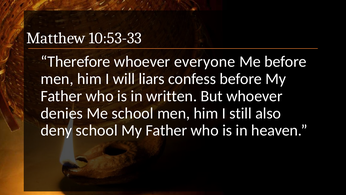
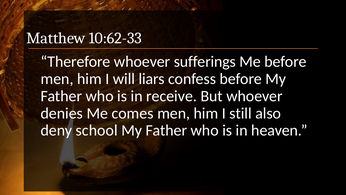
10:53-33: 10:53-33 -> 10:62-33 (115, 38)
everyone: everyone -> sufferings (205, 62)
written: written -> receive (172, 96)
Me school: school -> comes (133, 113)
